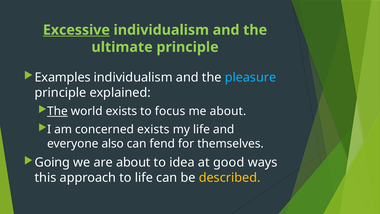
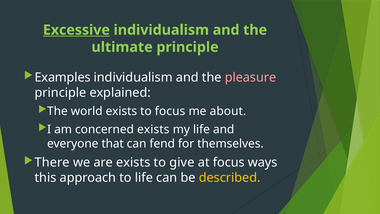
pleasure colour: light blue -> pink (250, 77)
The underline: present -> none (57, 111)
also: also -> that (113, 144)
Going: Going -> There (52, 162)
are about: about -> exists (133, 162)
idea: idea -> give (182, 162)
at good: good -> focus (229, 162)
